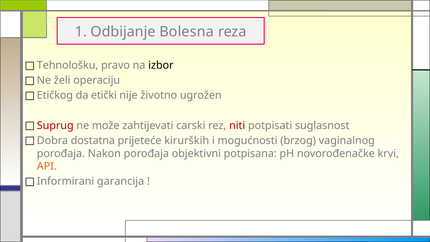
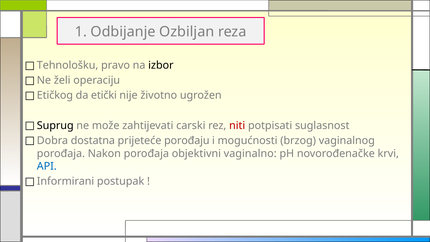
Bolesna: Bolesna -> Ozbiljan (187, 32)
Suprug colour: red -> black (55, 125)
kirurških: kirurških -> porođaju (187, 140)
potpisana: potpisana -> vaginalno (250, 153)
API colour: orange -> blue (47, 166)
garancija: garancija -> postupak (121, 181)
